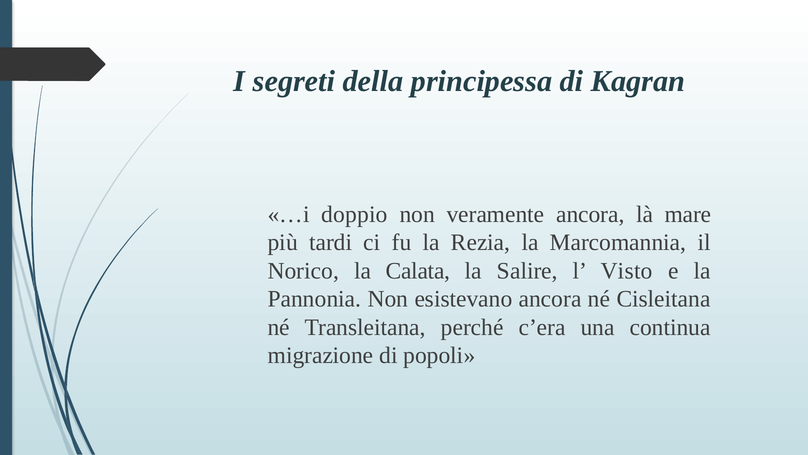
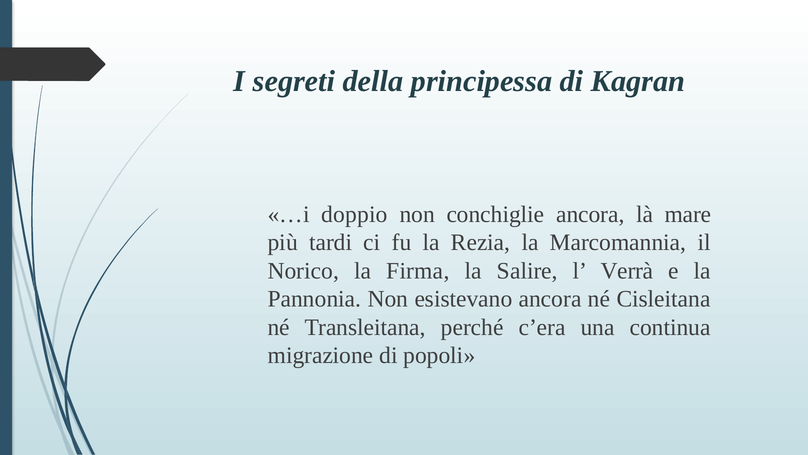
veramente: veramente -> conchiglie (495, 214)
Calata: Calata -> Firma (418, 271)
Visto: Visto -> Verrà (627, 271)
